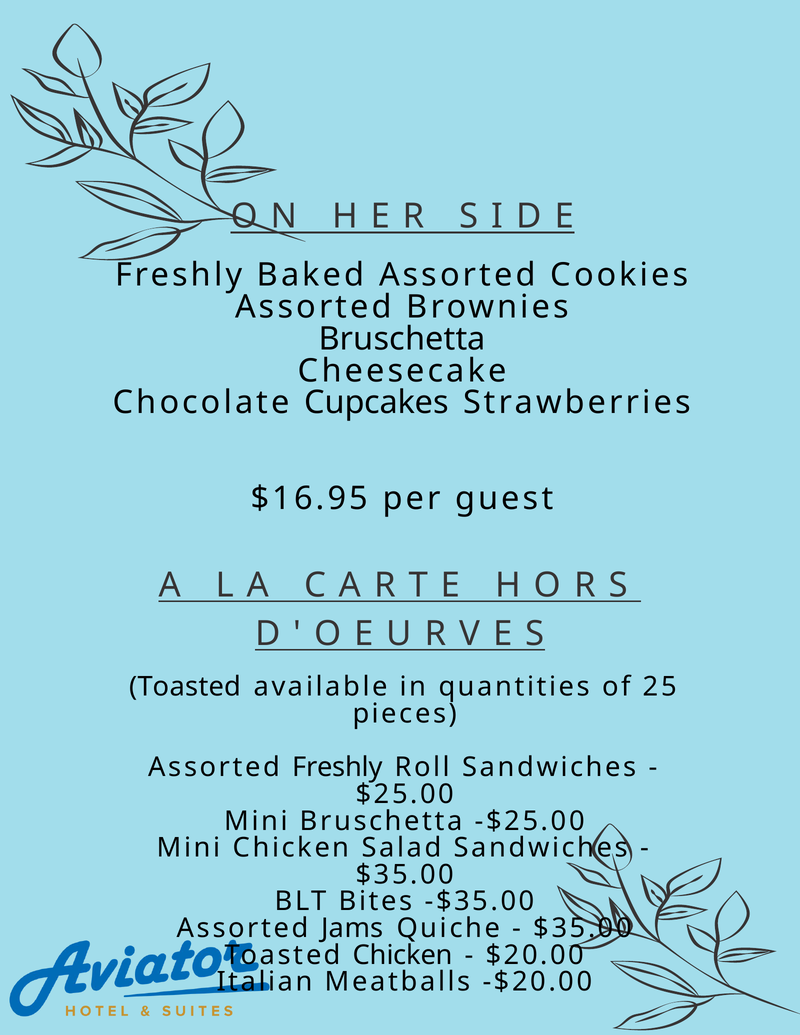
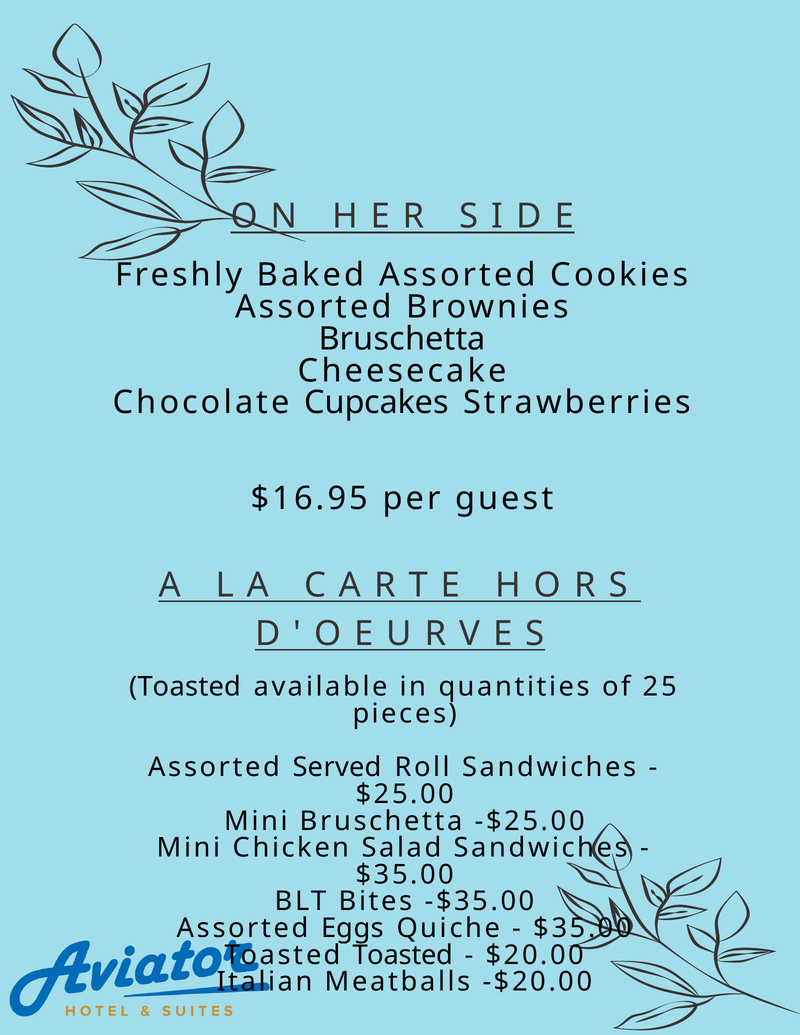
Assorted Freshly: Freshly -> Served (337, 768)
Jams: Jams -> Eggs (352, 929)
Toasted Chicken: Chicken -> Toasted (403, 955)
